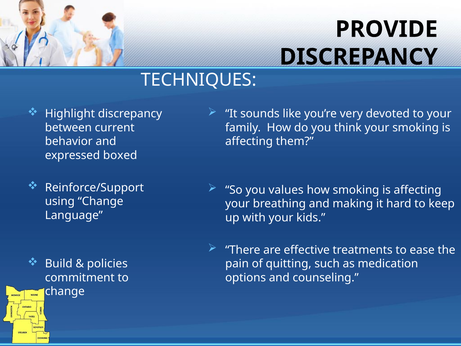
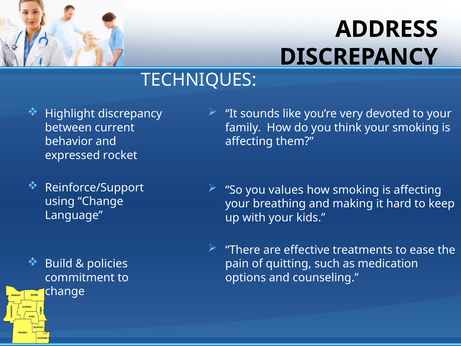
PROVIDE: PROVIDE -> ADDRESS (387, 29)
boxed: boxed -> rocket (120, 155)
